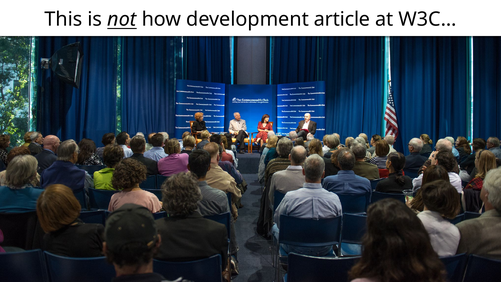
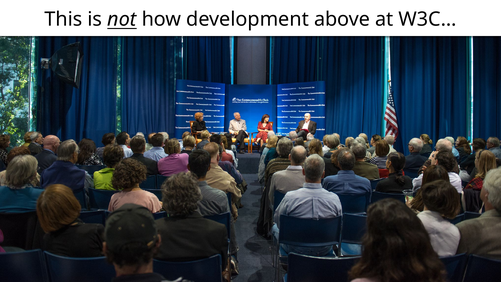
article: article -> above (342, 19)
